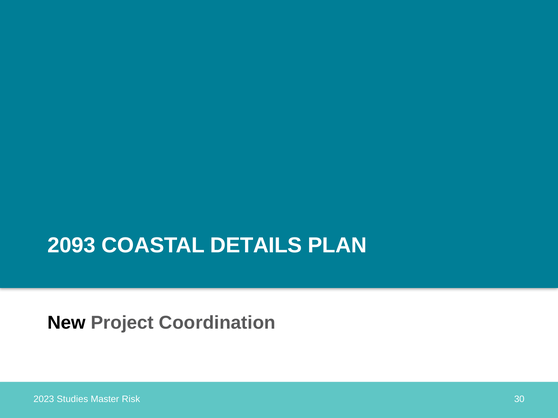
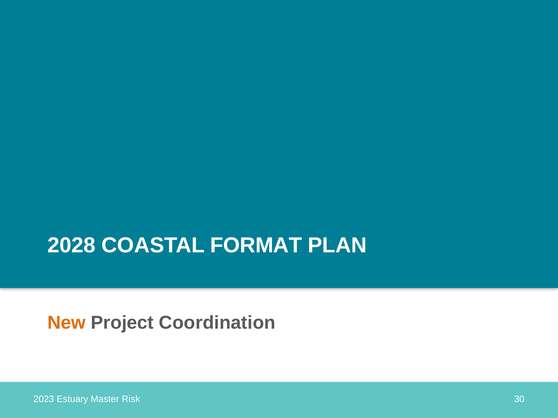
2093: 2093 -> 2028 (72, 246)
DETAILS: DETAILS -> FORMAT (256, 246)
New colour: black -> orange (67, 323)
Studies: Studies -> Estuary (72, 400)
